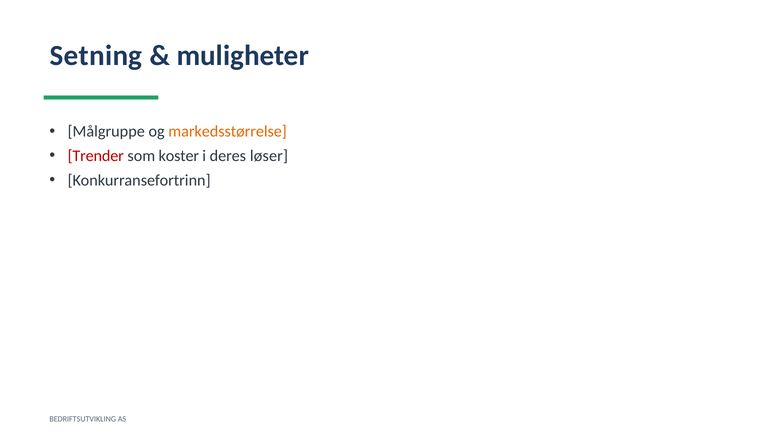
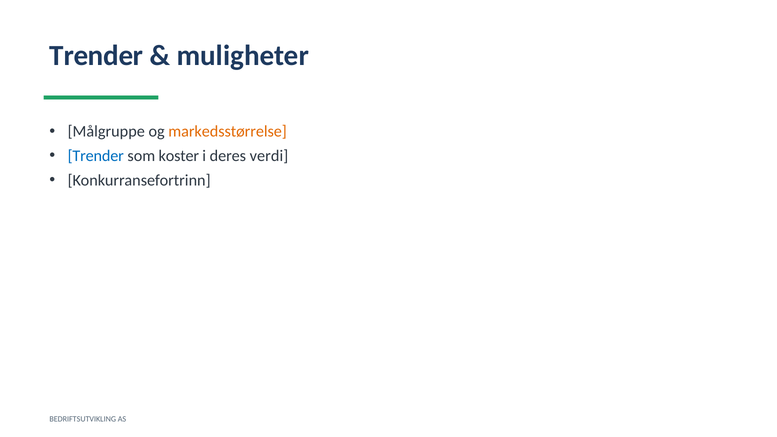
Setning: Setning -> Trender (96, 55)
Trender colour: red -> blue (96, 156)
løser: løser -> verdi (269, 156)
